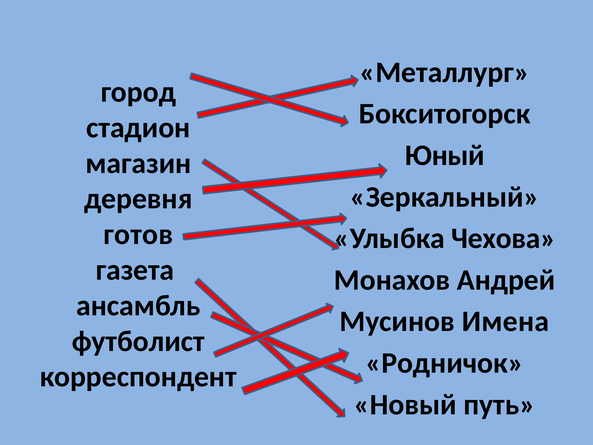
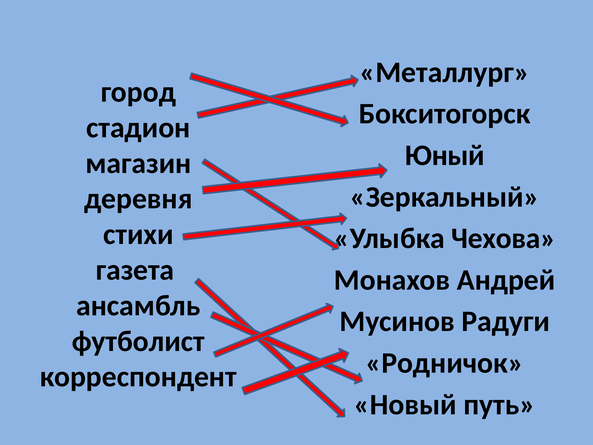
готов: готов -> стихи (138, 234)
Имена: Имена -> Радуги (506, 321)
